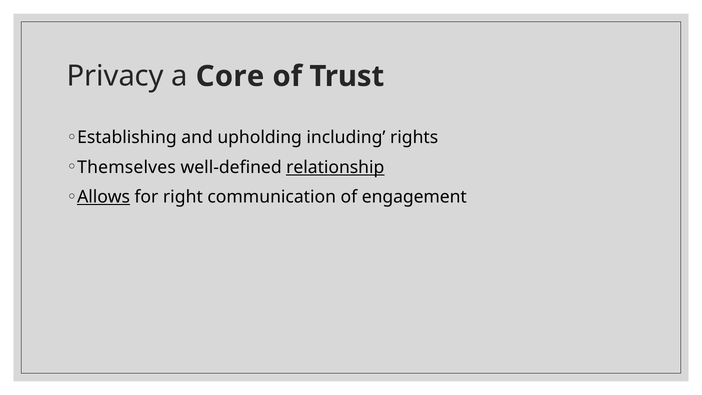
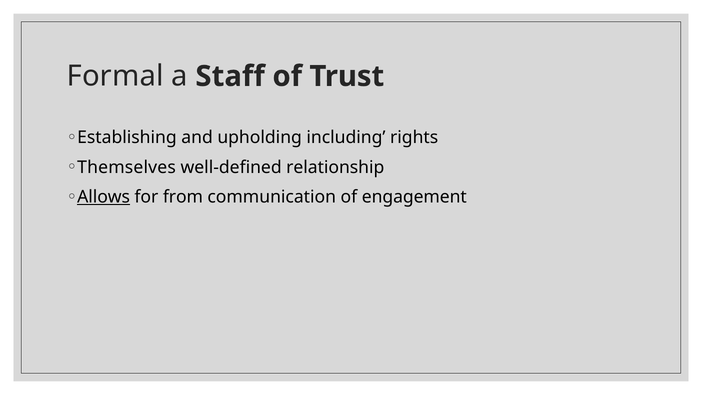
Privacy: Privacy -> Formal (115, 76)
Core: Core -> Staff (230, 76)
relationship underline: present -> none (335, 167)
right: right -> from (183, 197)
